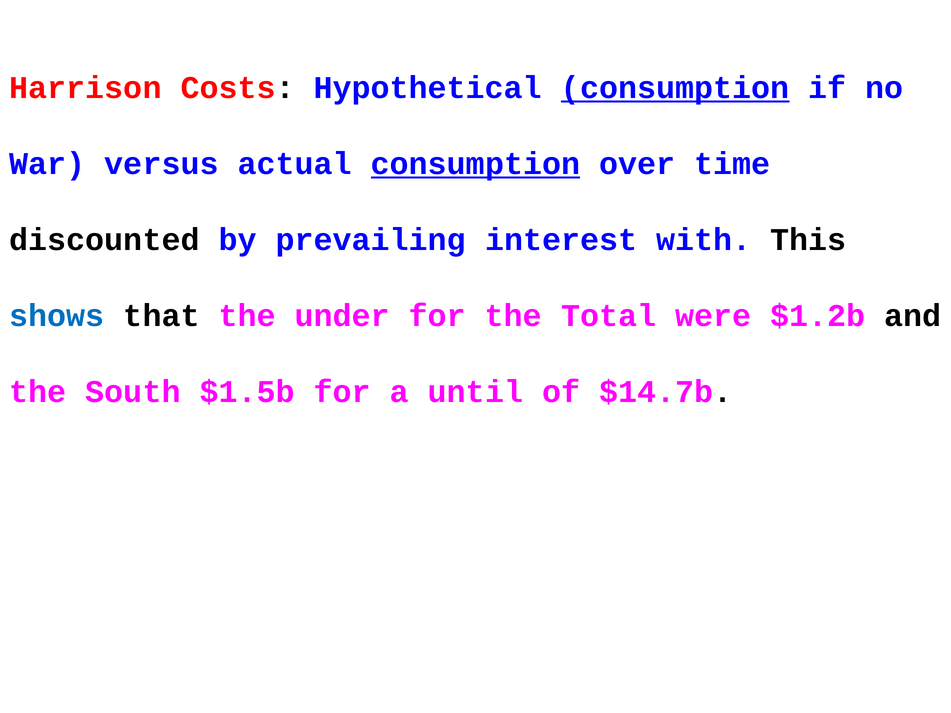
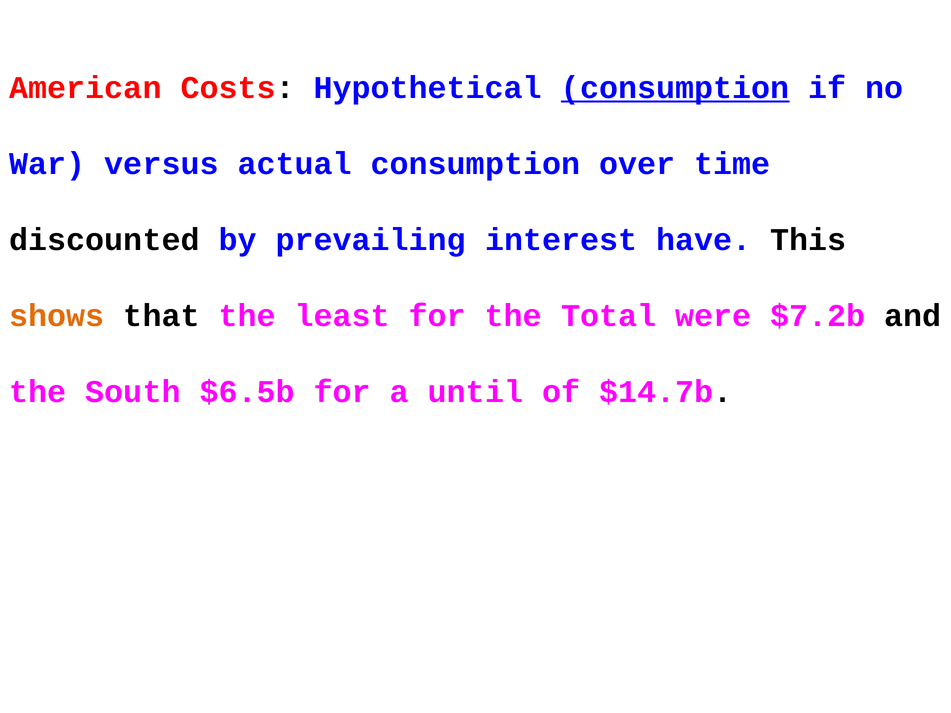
Harrison: Harrison -> American (85, 88)
consumption underline: present -> none (475, 164)
with: with -> have (704, 240)
shows colour: blue -> orange (57, 316)
under: under -> least (342, 316)
$1.2b: $1.2b -> $7.2b (818, 316)
$1.5b: $1.5b -> $6.5b (247, 392)
